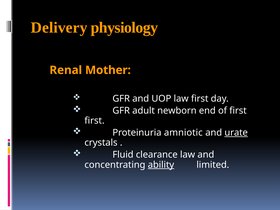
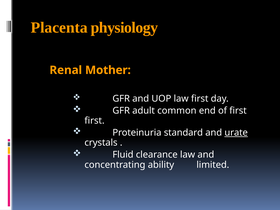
Delivery: Delivery -> Placenta (59, 27)
newborn: newborn -> common (177, 111)
amniotic: amniotic -> standard (183, 133)
ability underline: present -> none (161, 165)
